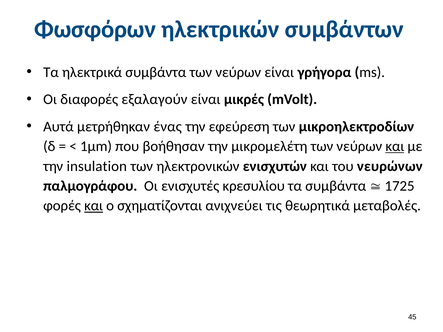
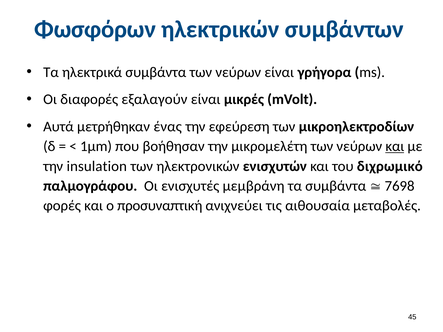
νευρώνων: νευρώνων -> διχρωμικό (390, 166)
κρεσυλίου: κρεσυλίου -> μεμβράνη (254, 186)
1725: 1725 -> 7698 (400, 186)
και underline: present -> none (94, 206)
σχηματίζονται: σχηματίζονται -> προσυναπτική (160, 206)
θεωρητικά: θεωρητικά -> αιθουσαία (318, 206)
